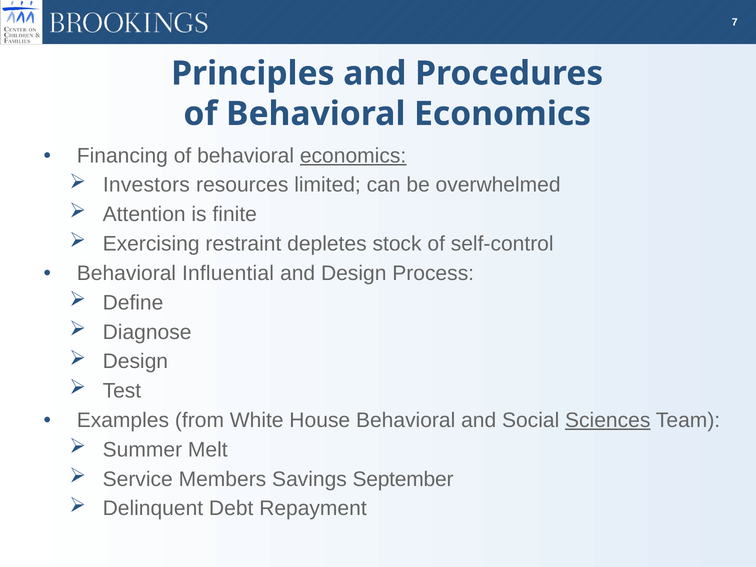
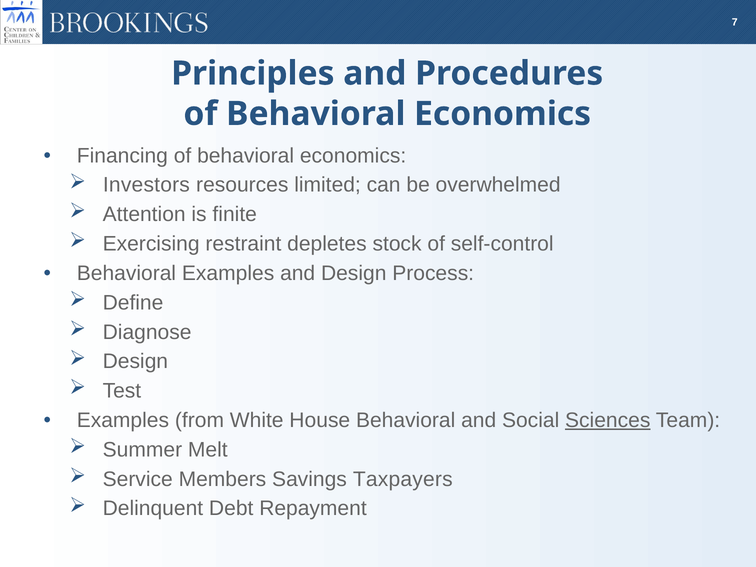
economics underline: present -> none (353, 156)
Behavioral Influential: Influential -> Examples (228, 273)
September: September -> Taxpayers (403, 479)
